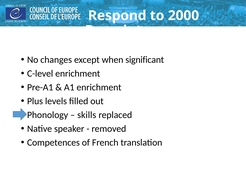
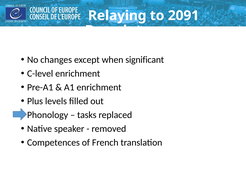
Respond: Respond -> Relaying (117, 16)
2000: 2000 -> 2091 (183, 16)
skills: skills -> tasks (87, 115)
